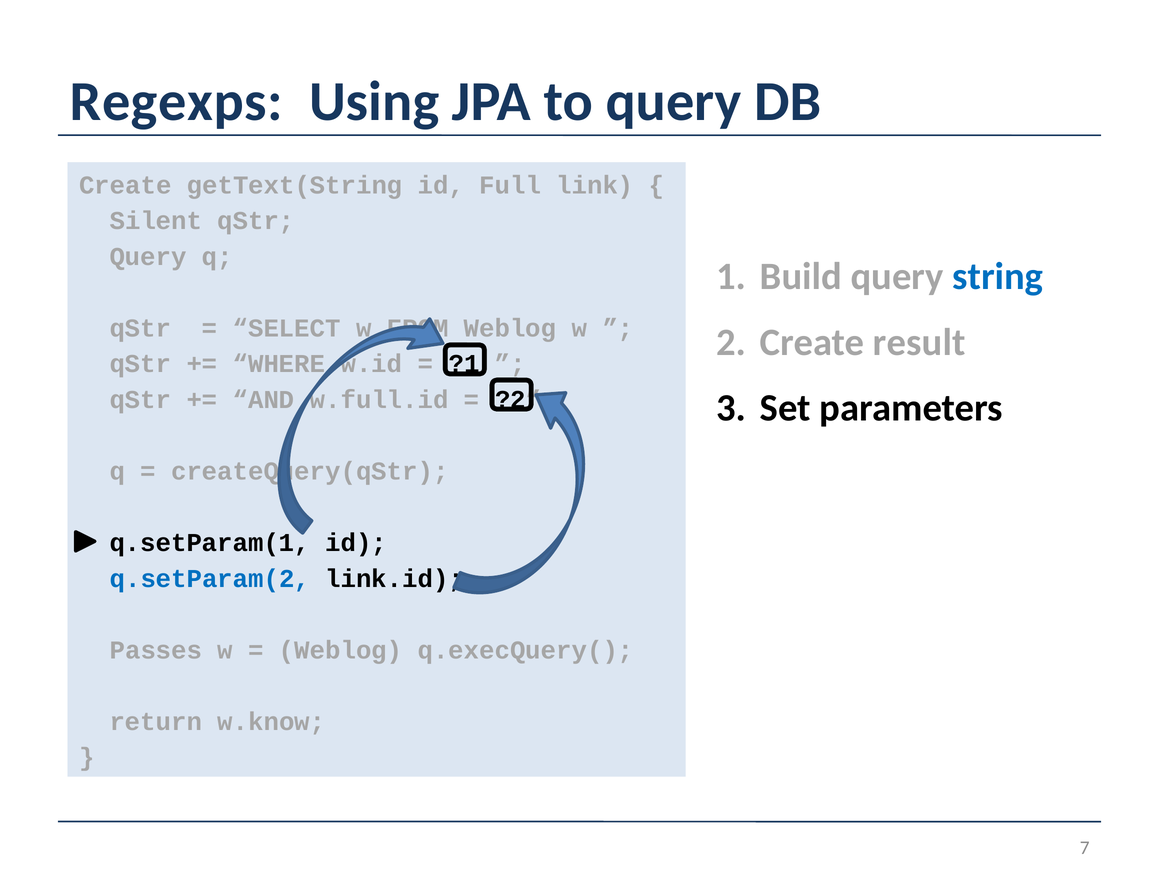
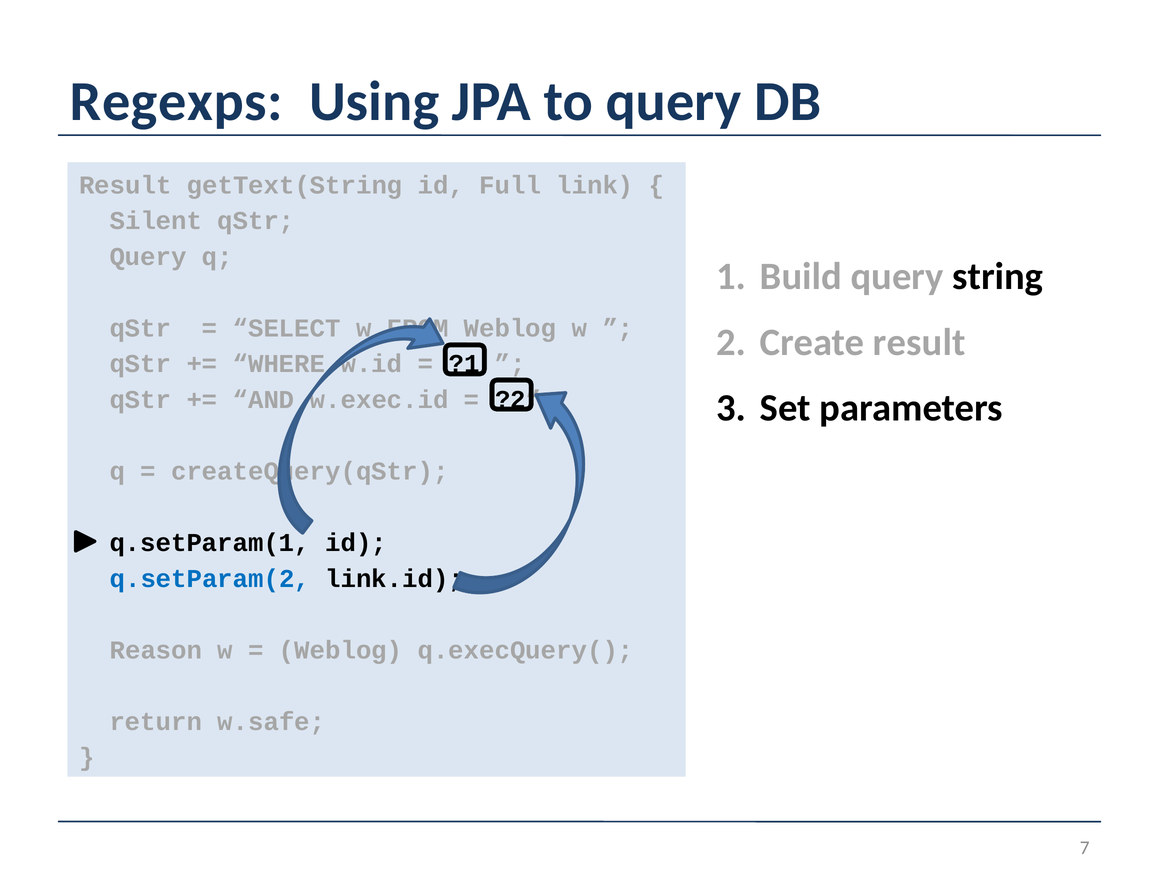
Create: Create -> Result (125, 185)
string colour: blue -> black (998, 276)
w.full.id: w.full.id -> w.exec.id (379, 399)
Passes: Passes -> Reason (156, 649)
w.know: w.know -> w.safe (271, 721)
